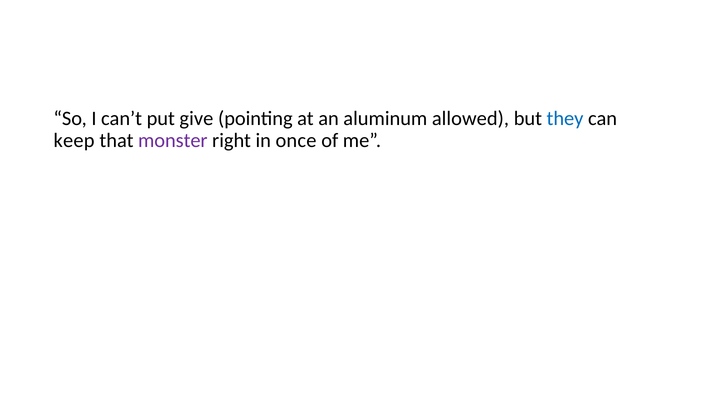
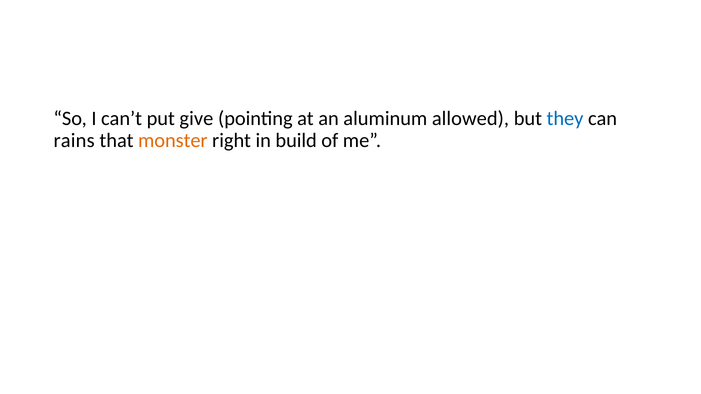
keep: keep -> rains (74, 141)
monster colour: purple -> orange (173, 141)
once: once -> build (296, 141)
